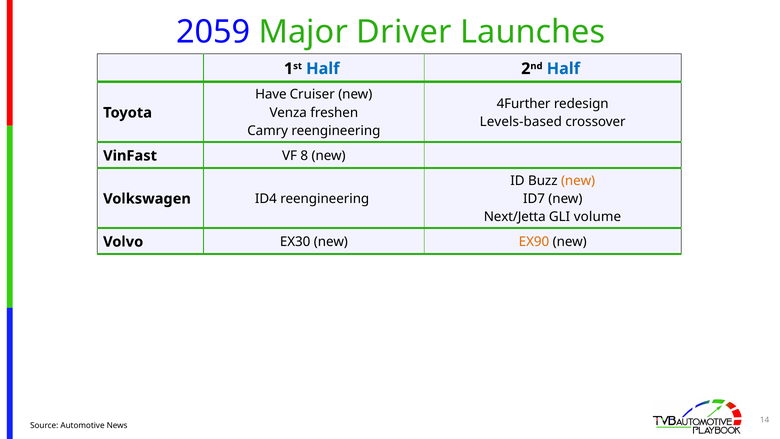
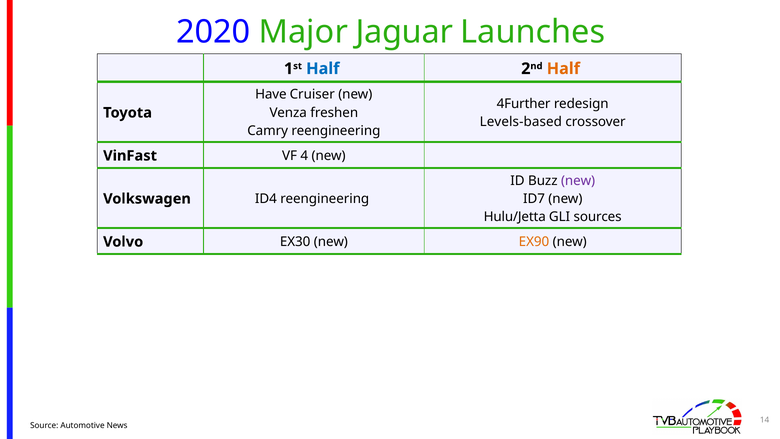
2059: 2059 -> 2020 (213, 32)
Driver: Driver -> Jaguar (404, 32)
Half colour: blue -> orange (563, 69)
8: 8 -> 4 (304, 156)
new colour: orange -> purple (578, 180)
Next/Jetta: Next/Jetta -> Hulu/Jetta (515, 217)
volume: volume -> sources (598, 217)
